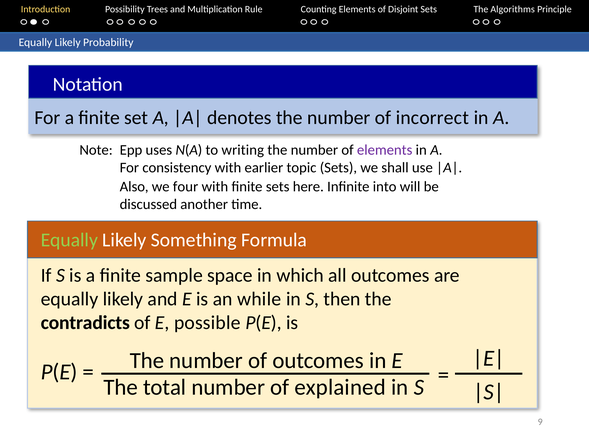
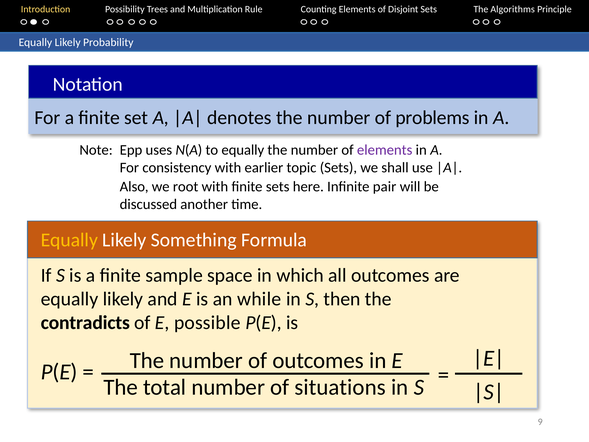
incorrect: incorrect -> problems (433, 118)
to writing: writing -> equally (243, 150)
four: four -> root (186, 187)
into: into -> pair (385, 187)
Equally colour: light green -> yellow (69, 240)
explained: explained -> situations (340, 387)
